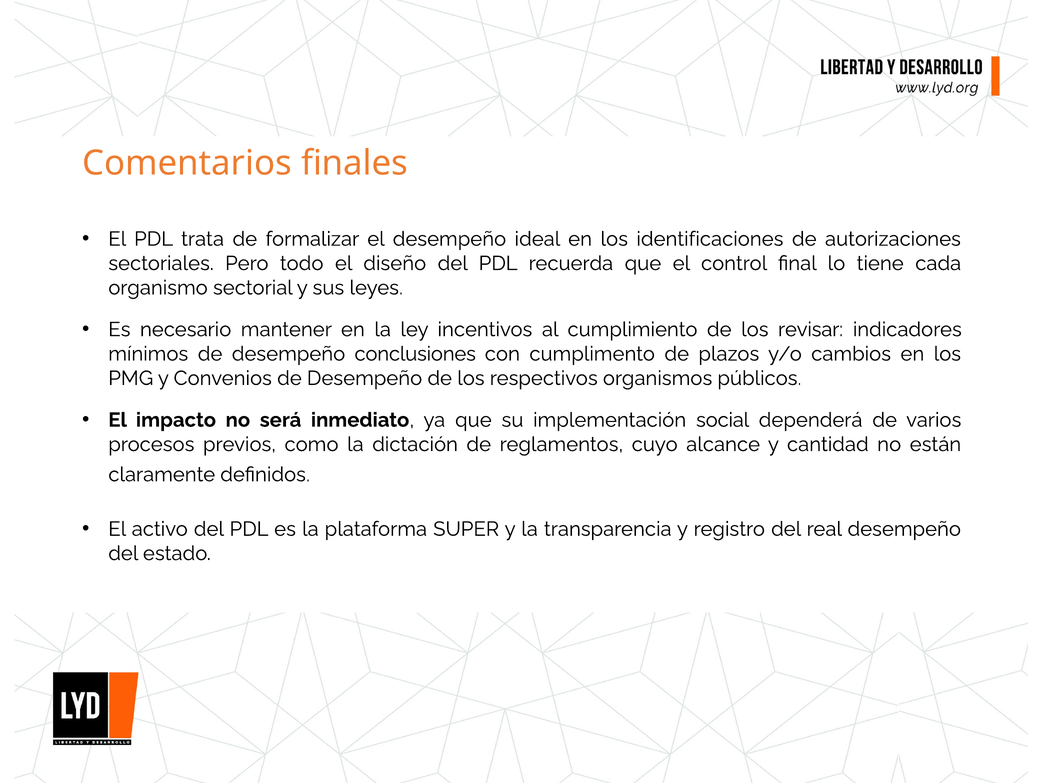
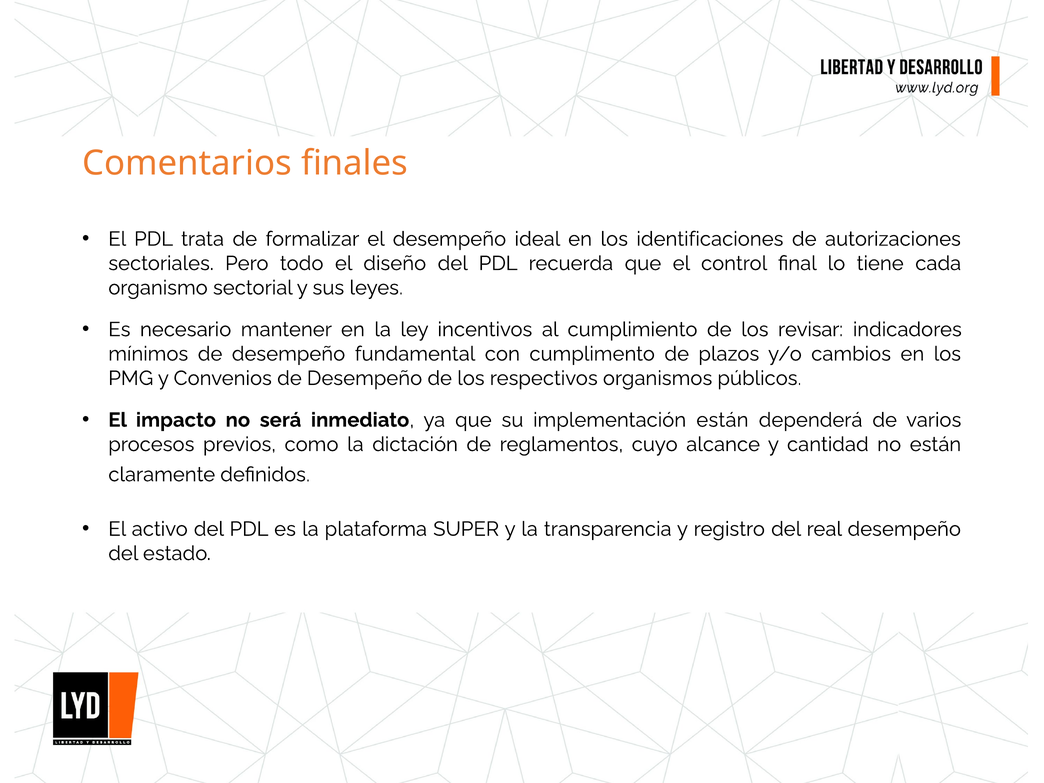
conclusiones: conclusiones -> fundamental (415, 354)
implementación social: social -> están (722, 420)
